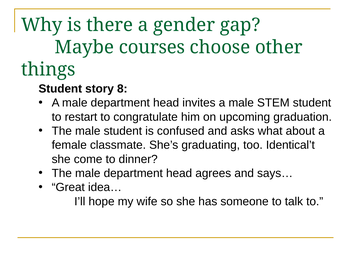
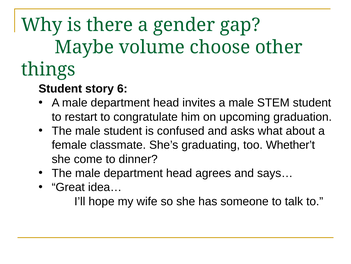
courses: courses -> volume (152, 47)
8: 8 -> 6 (122, 89)
Identical’t: Identical’t -> Whether’t (290, 145)
